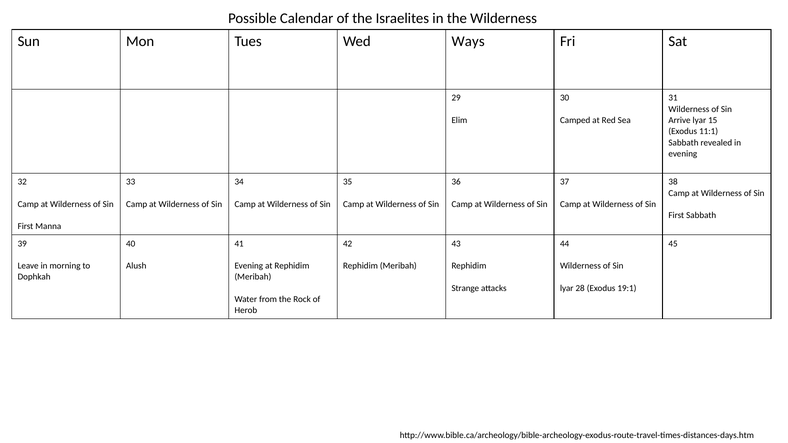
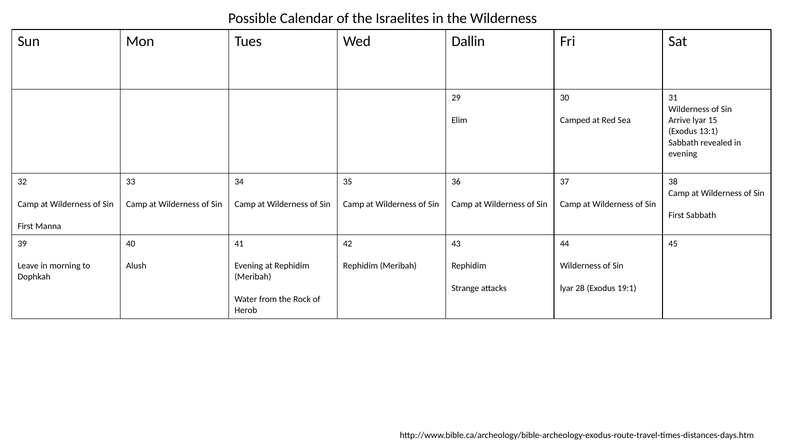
Ways: Ways -> Dallin (468, 42)
11:1: 11:1 -> 13:1 (709, 132)
